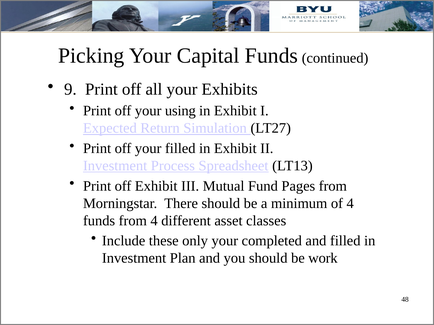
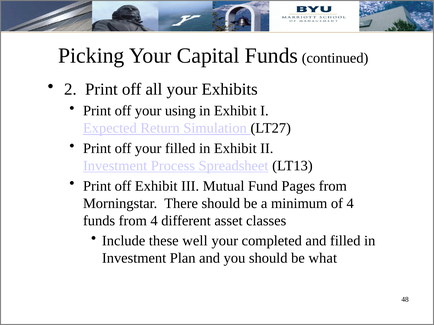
9: 9 -> 2 (70, 89)
only: only -> well (195, 241)
work: work -> what (323, 259)
